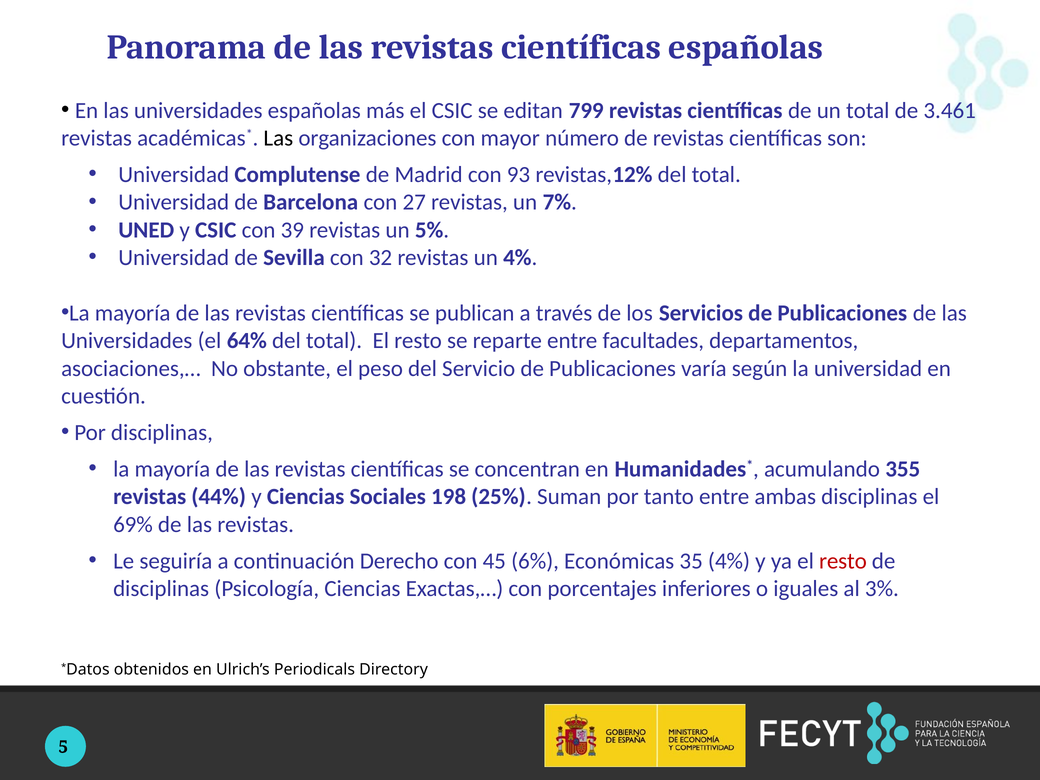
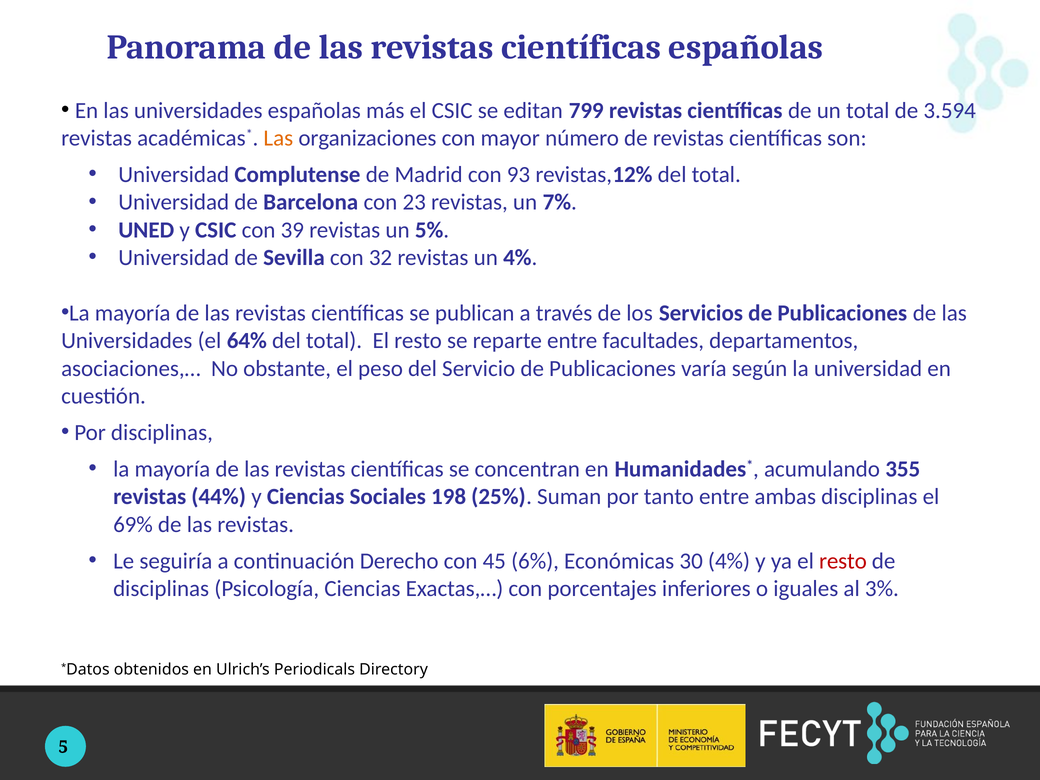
3.461: 3.461 -> 3.594 (950, 110)
Las colour: black -> orange (278, 138)
27: 27 -> 23 (414, 202)
35: 35 -> 30 (691, 561)
